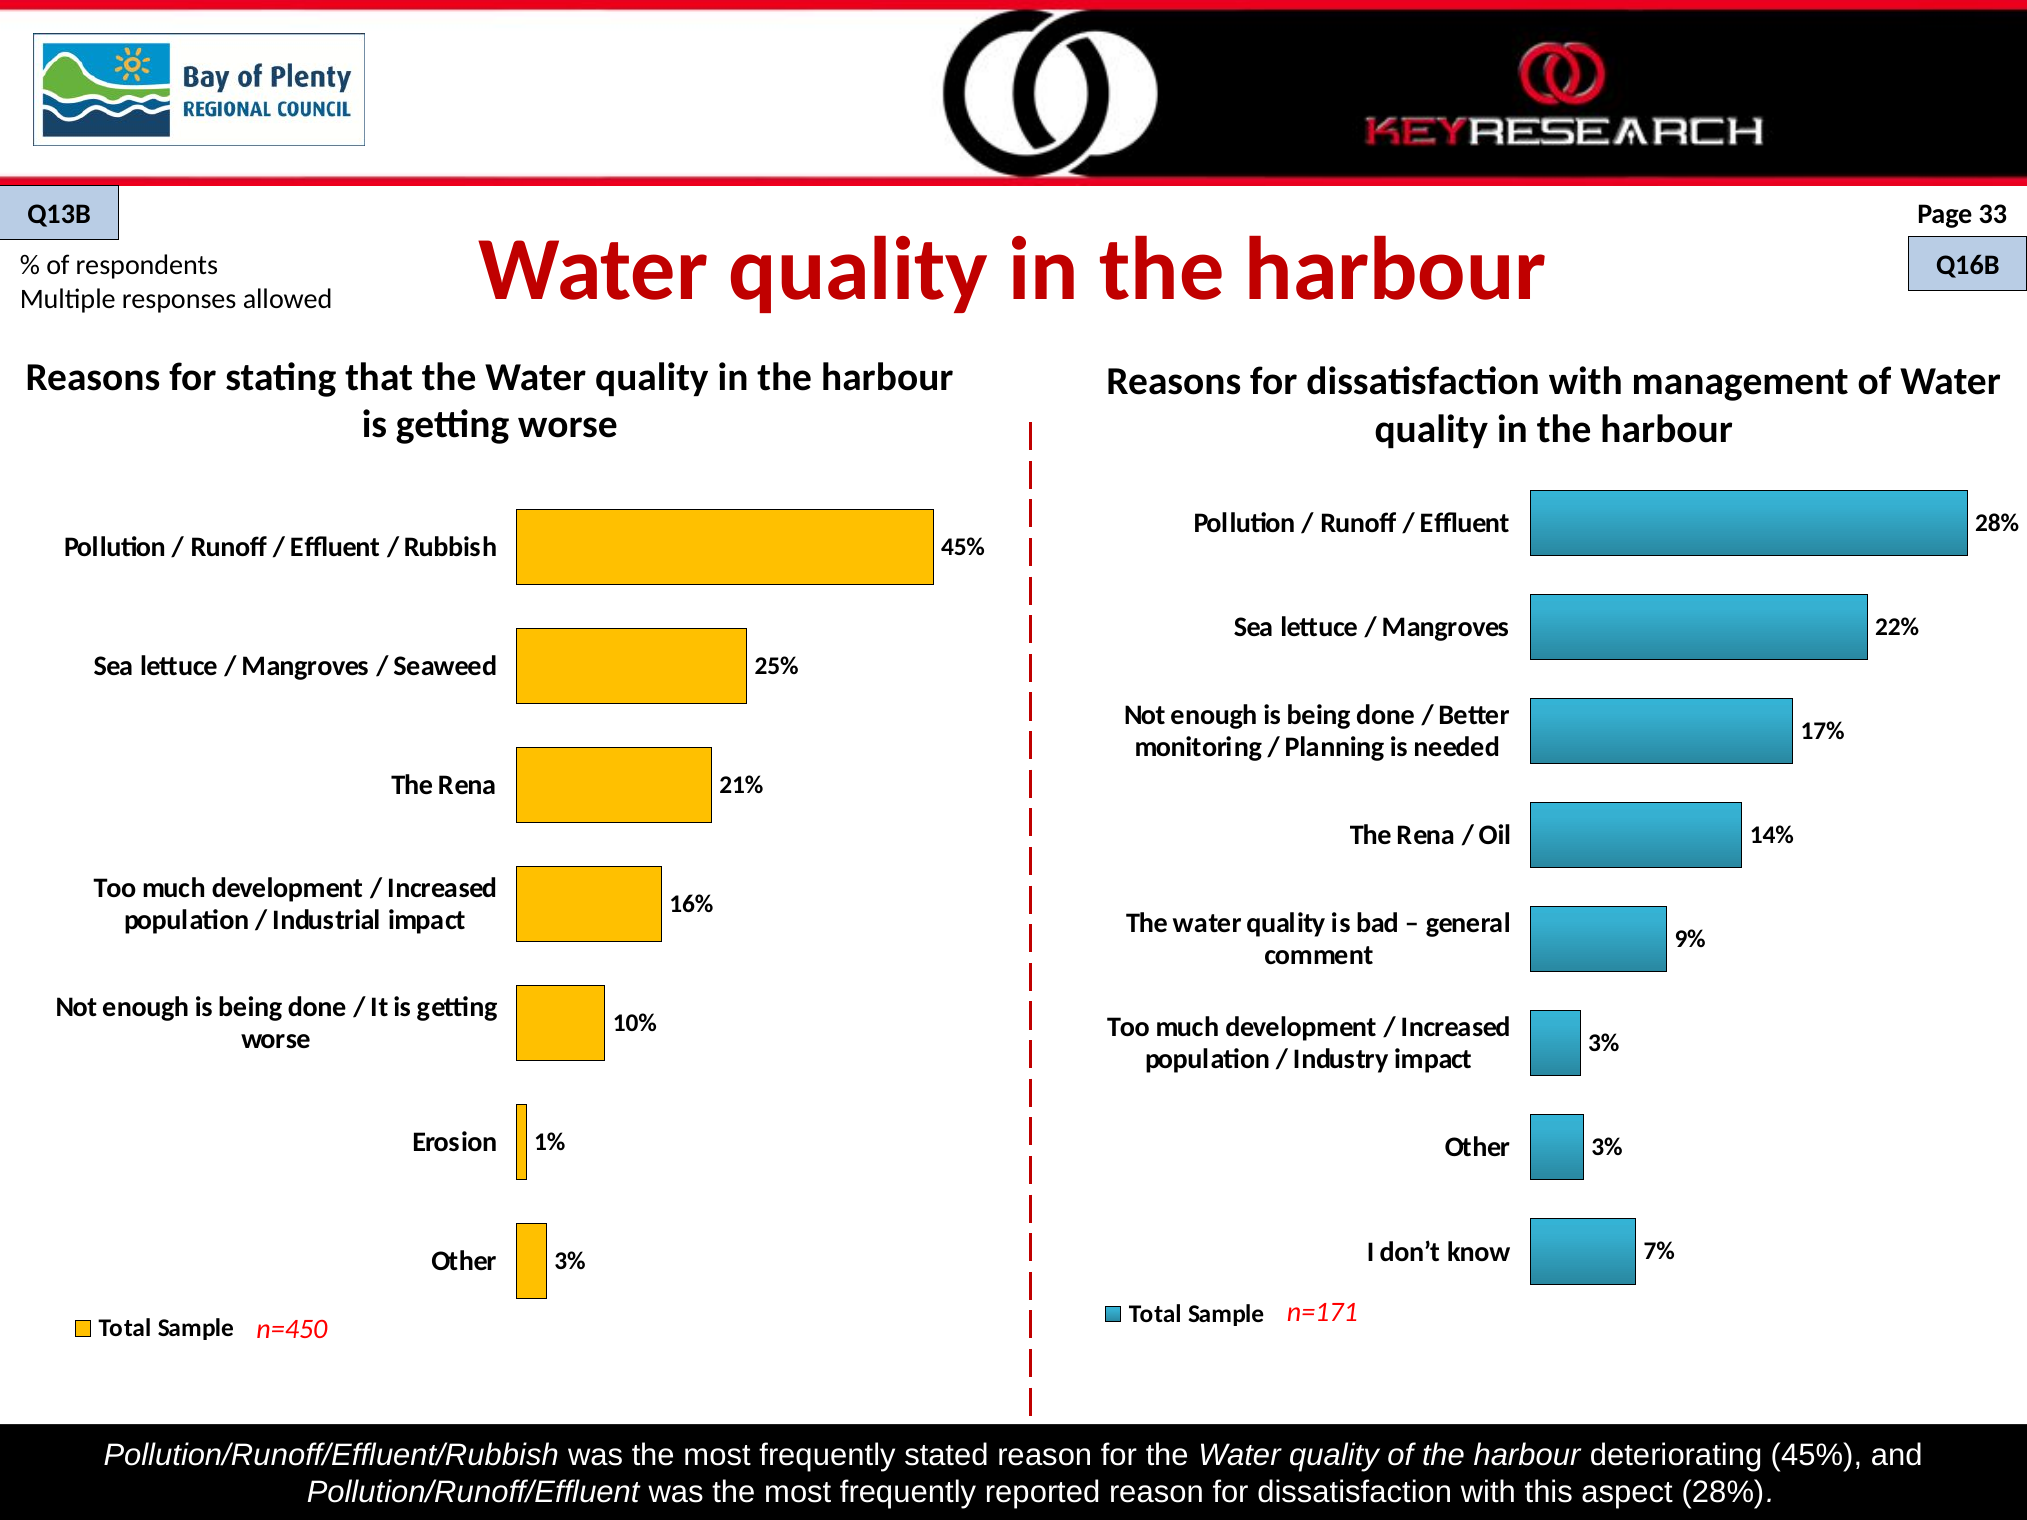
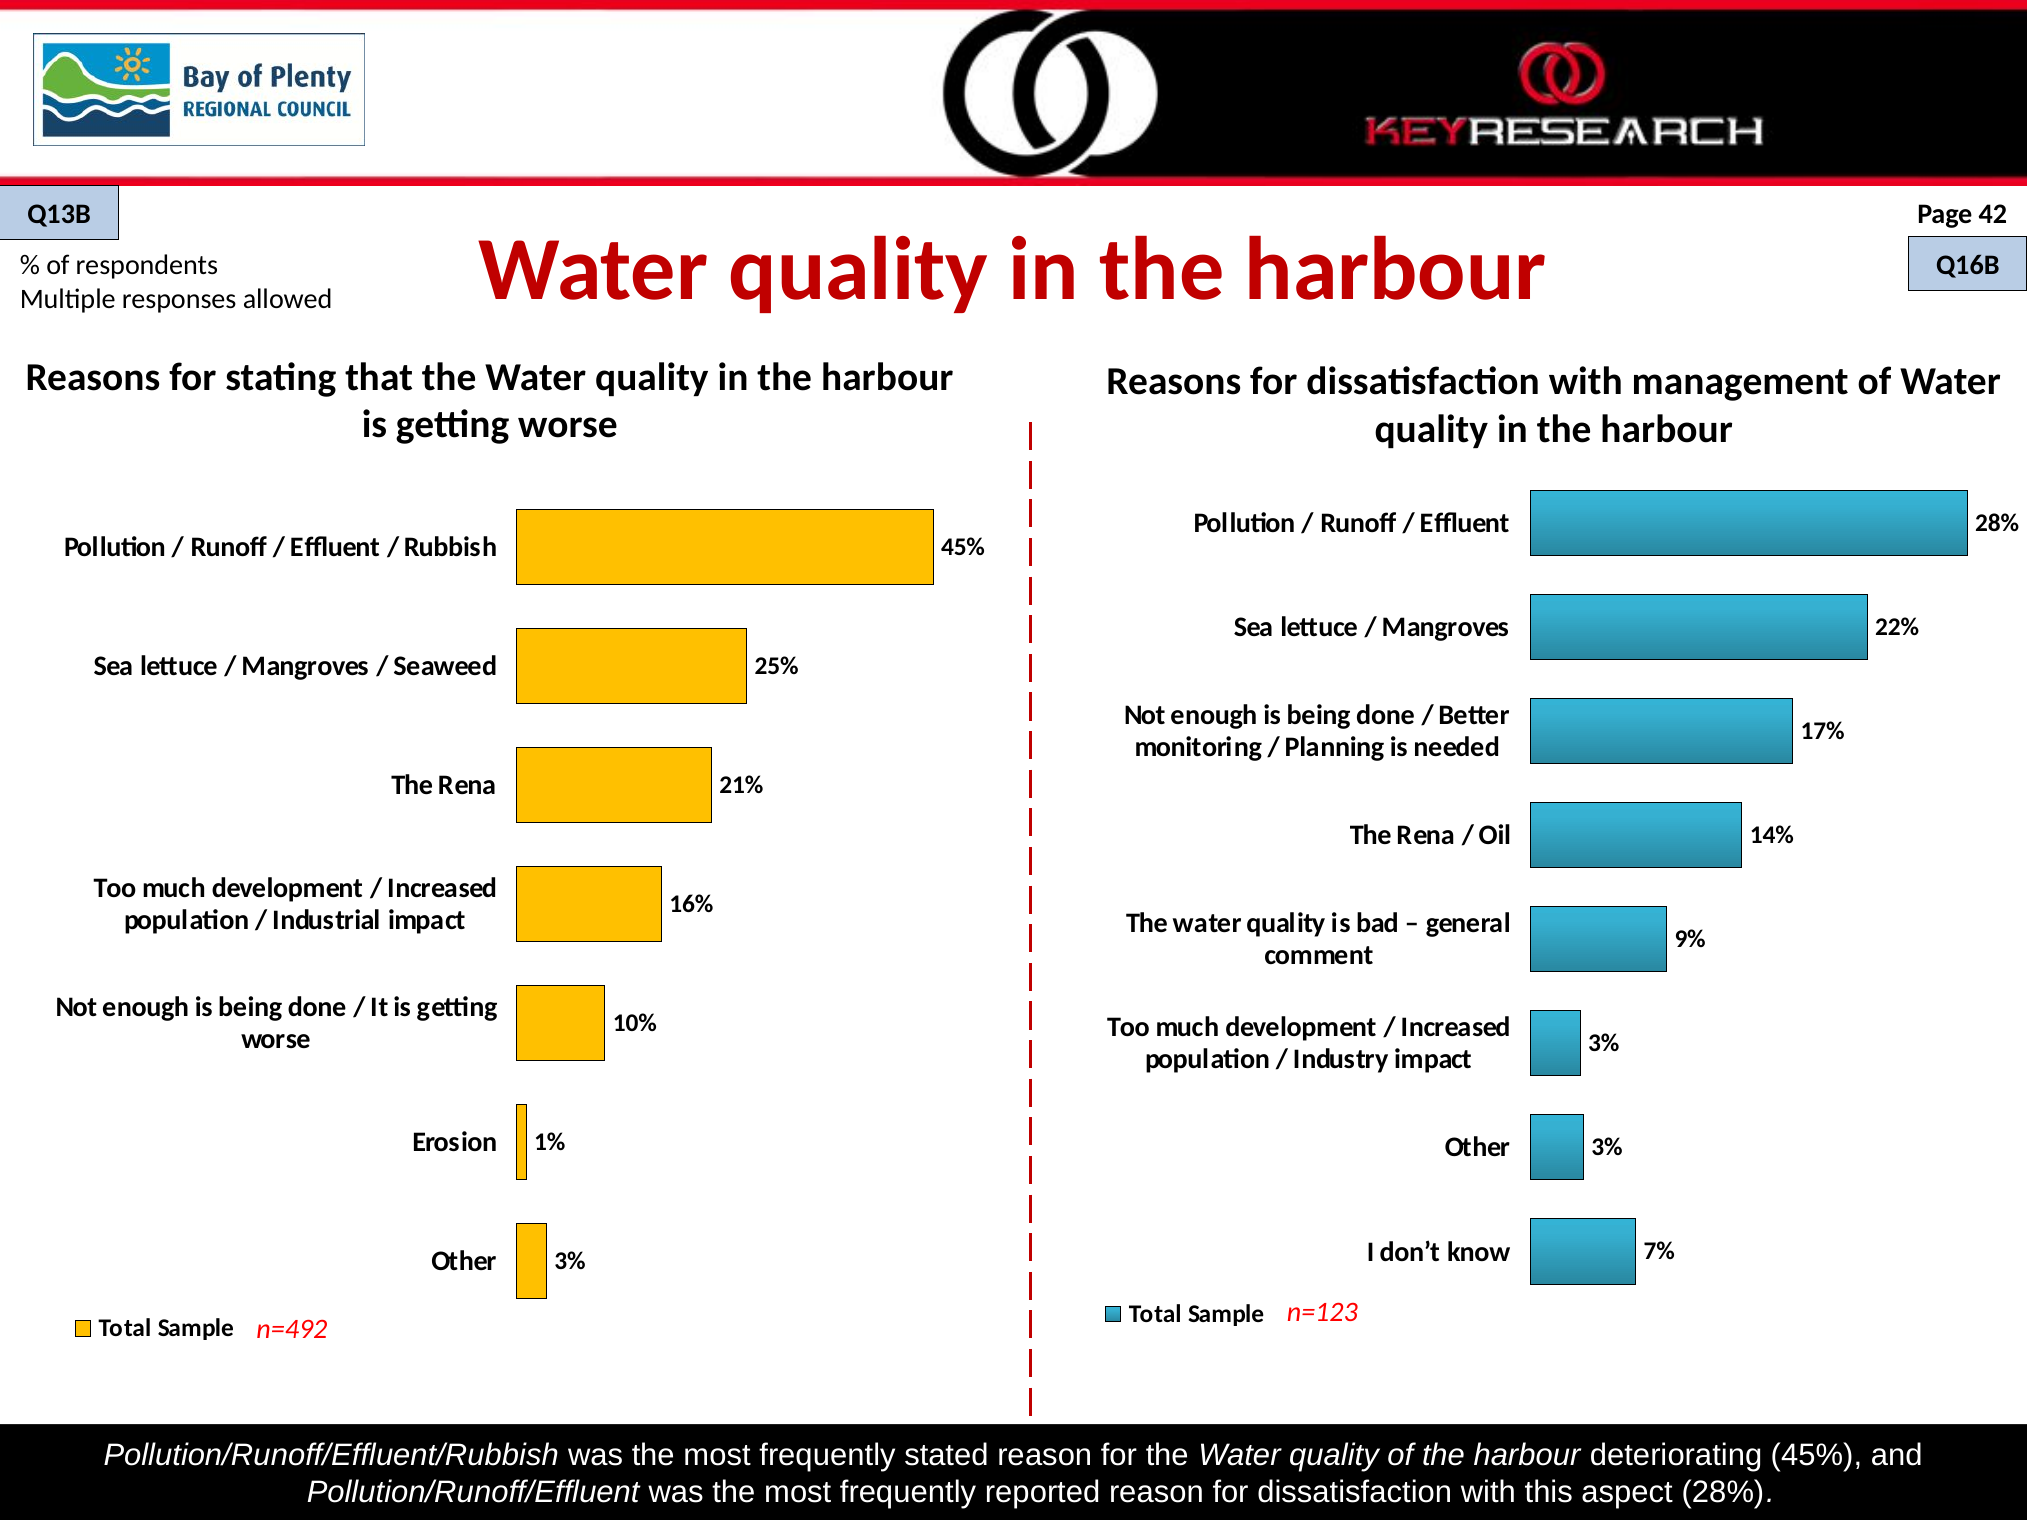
33: 33 -> 42 (1993, 215)
n=171: n=171 -> n=123 (1322, 1313)
n=450: n=450 -> n=492 (292, 1329)
